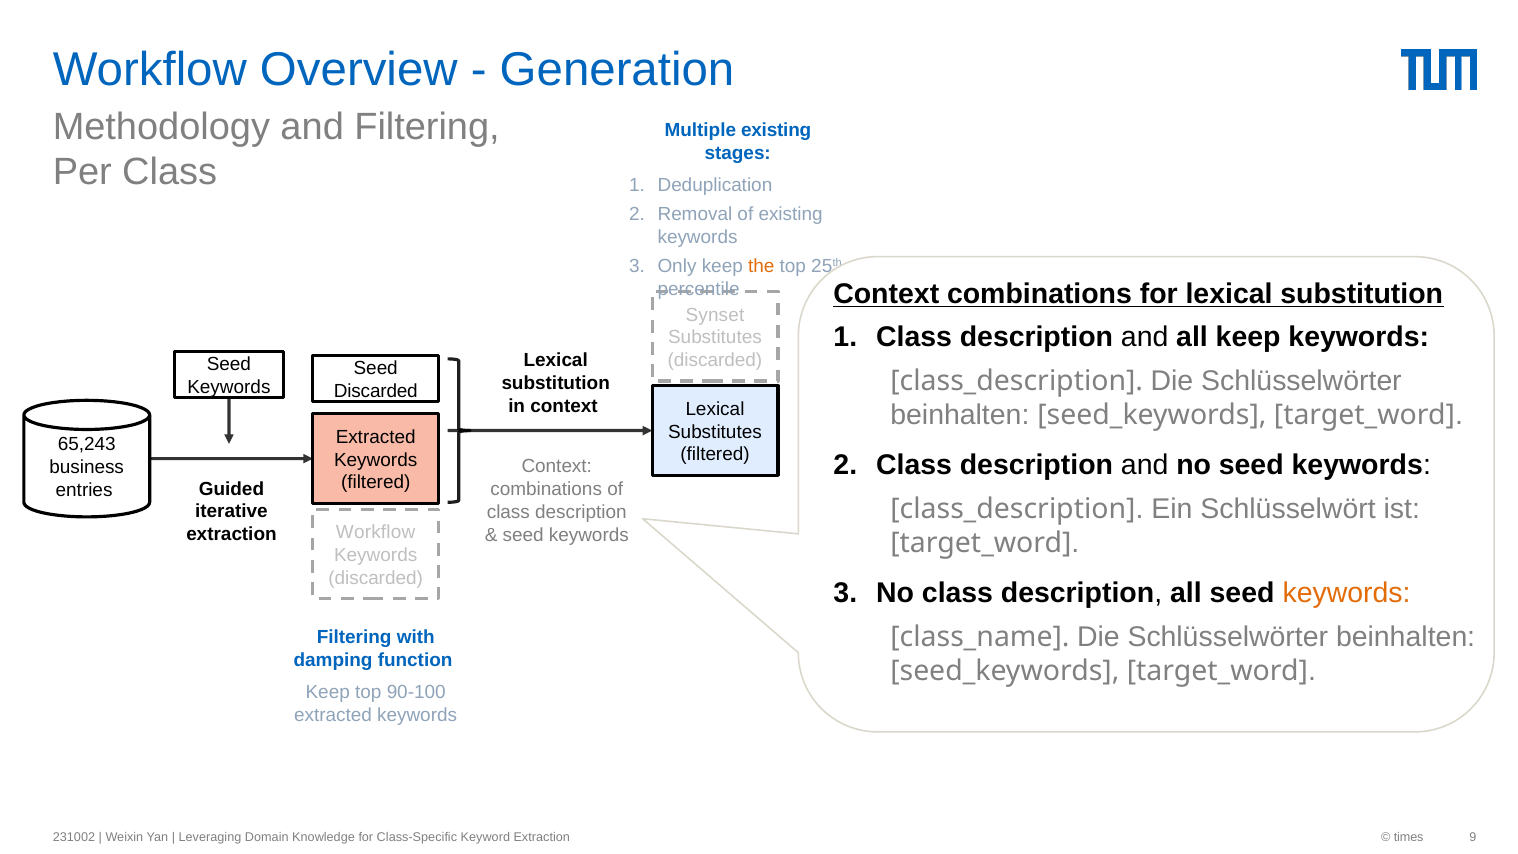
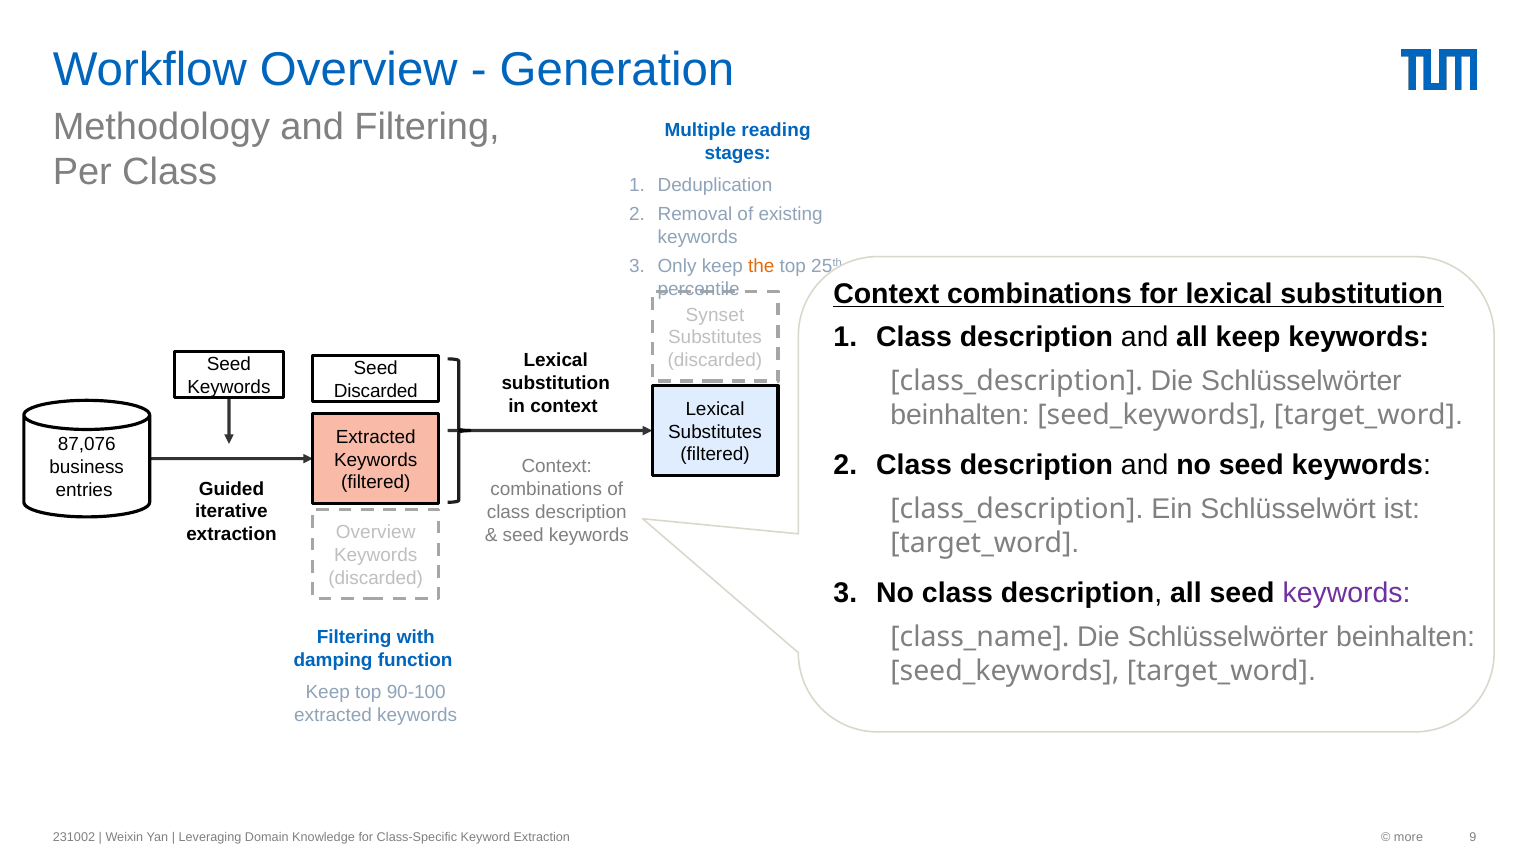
Multiple existing: existing -> reading (776, 130)
65,243: 65,243 -> 87,076 (87, 444)
Workflow: Workflow -> Overview (376, 533)
keywords colour: orange -> purple (1347, 593)
times: times -> more (1409, 837)
